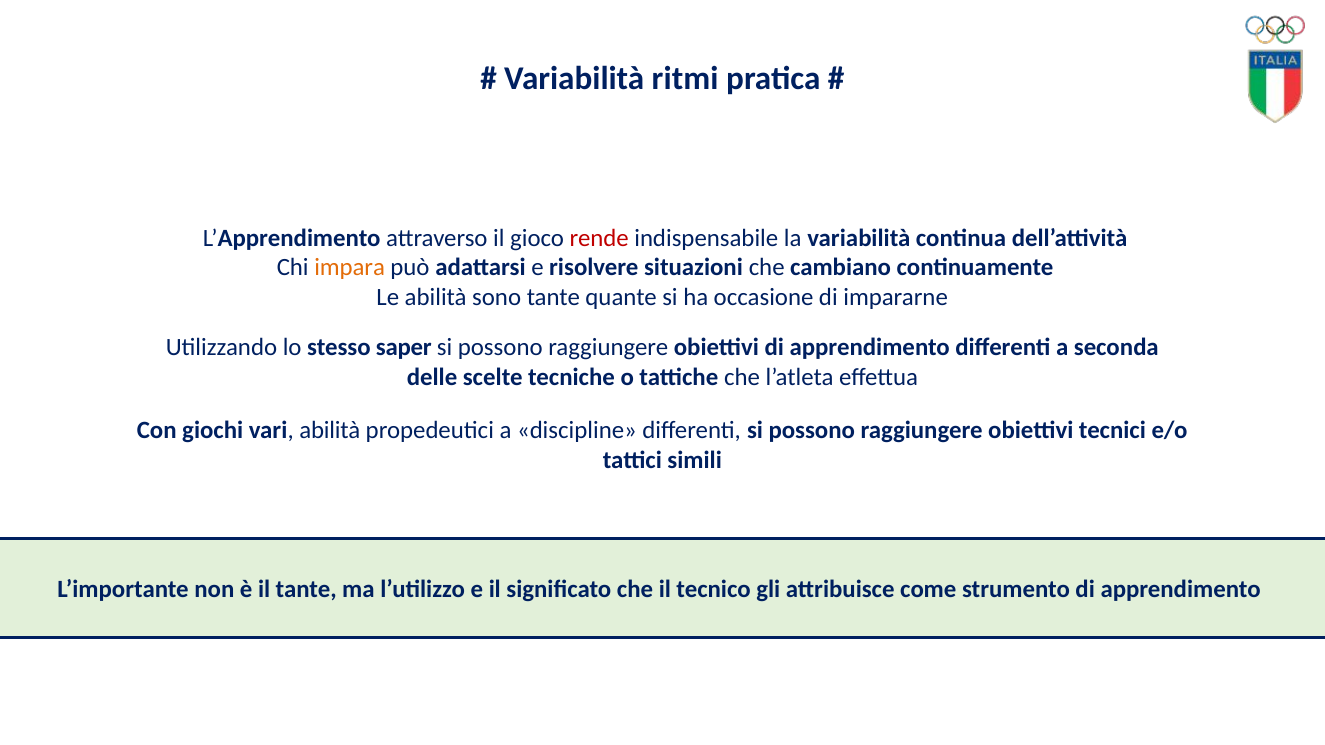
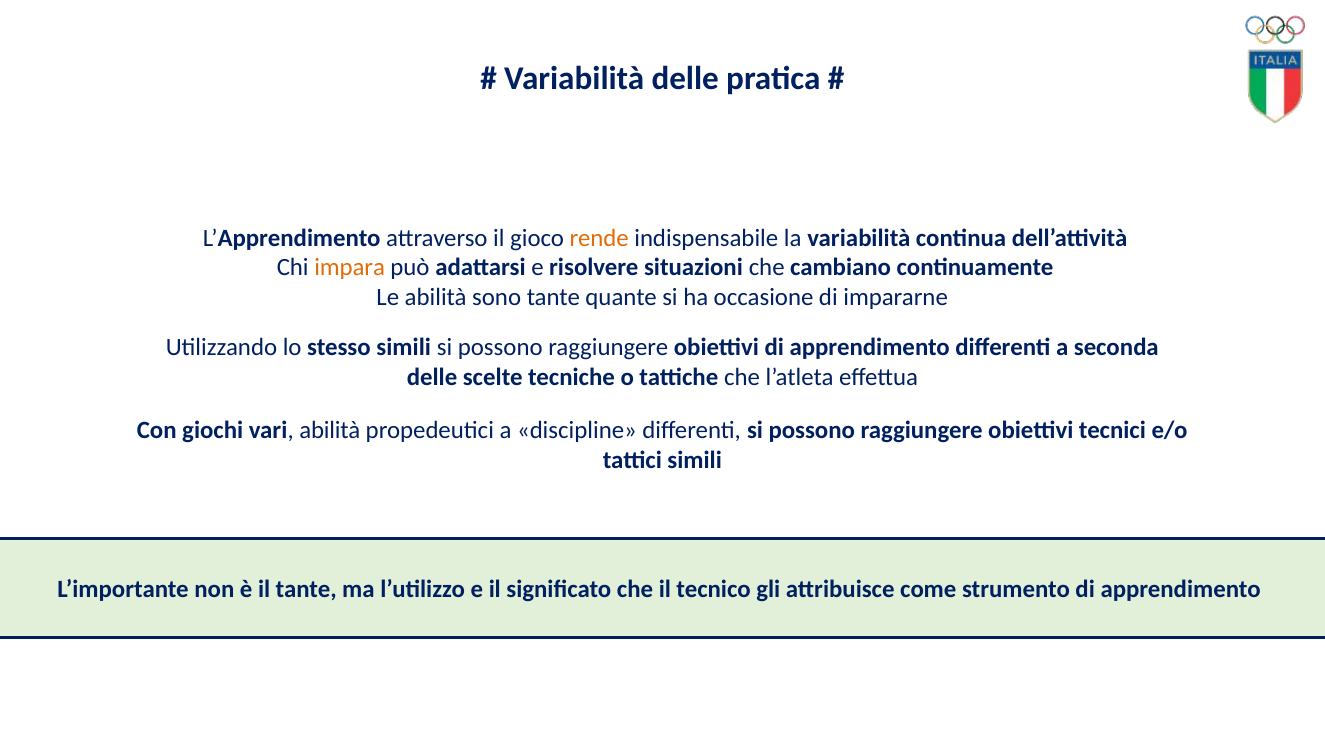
Variabilità ritmi: ritmi -> delle (685, 78)
rende colour: red -> orange (599, 238)
stesso saper: saper -> simili (404, 348)
